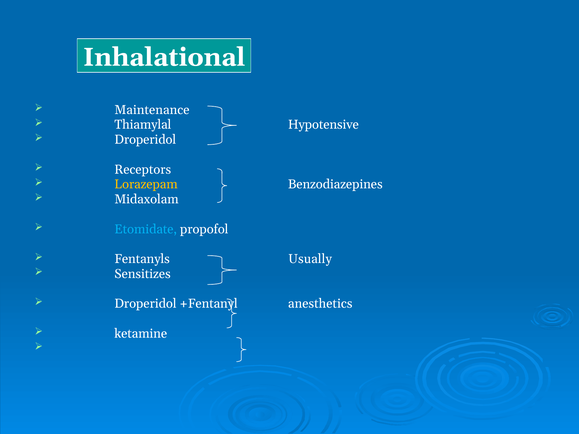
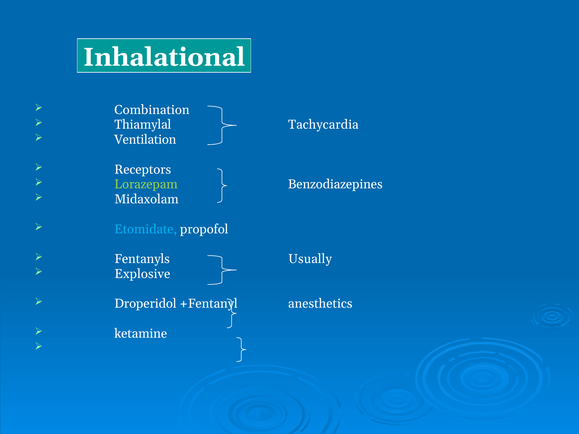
Maintenance: Maintenance -> Combination (152, 110)
Hypotensive: Hypotensive -> Tachycardia (323, 125)
Droperidol: Droperidol -> Ventilation (145, 140)
Lorazepam colour: yellow -> light green (146, 184)
Sensitizes: Sensitizes -> Explosive (142, 274)
